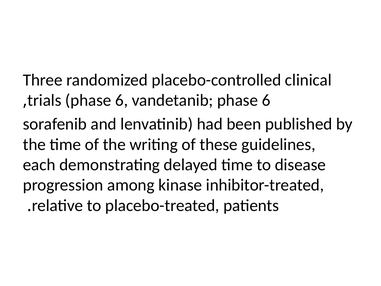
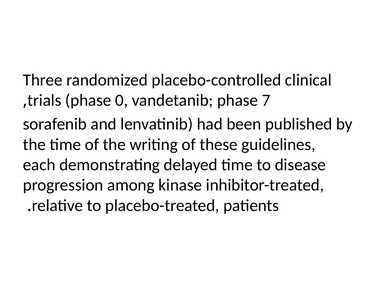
trials phase 6: 6 -> 0 (122, 100)
vandetanib phase 6: 6 -> 7 (266, 100)
